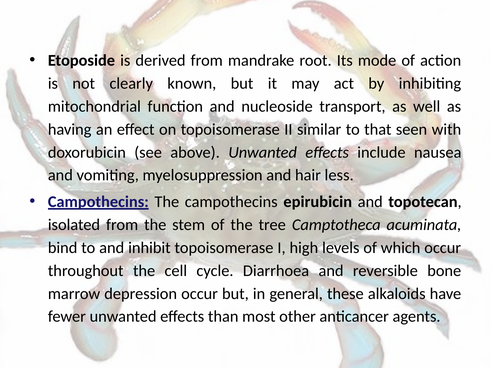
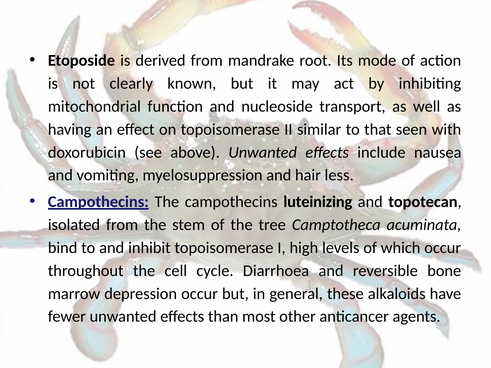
epirubicin: epirubicin -> luteinizing (318, 202)
